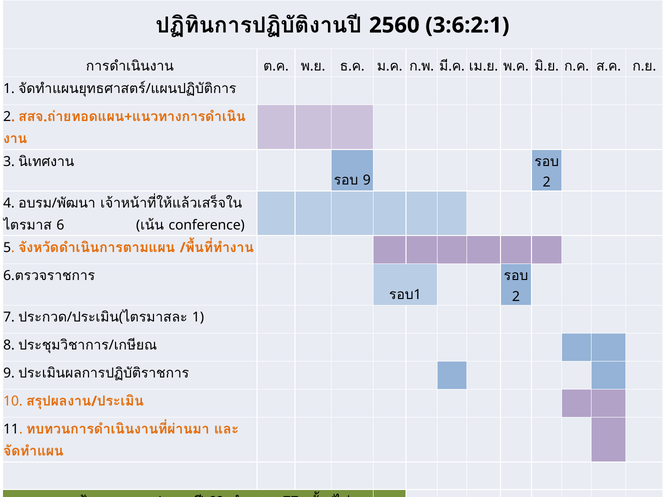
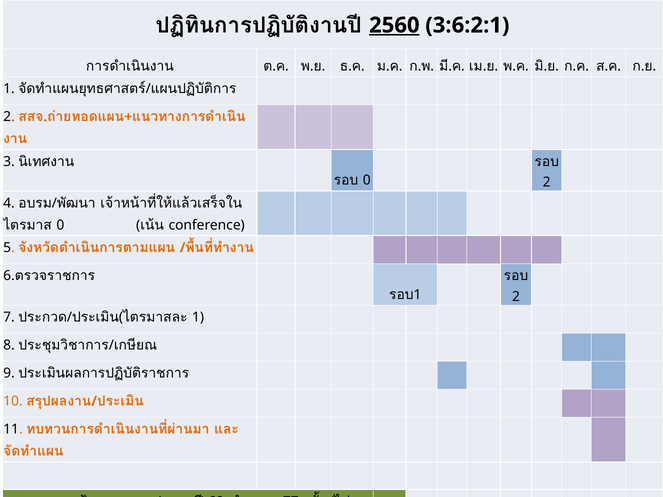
2560 underline: none -> present (394, 25)
9: 9 -> 0 (367, 180)
6: 6 -> 0 (60, 225)
